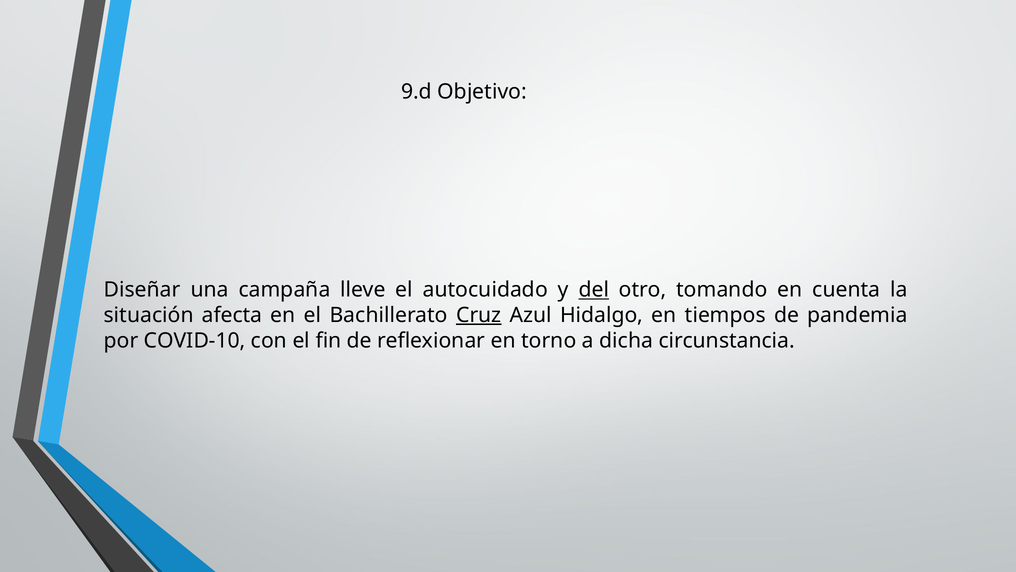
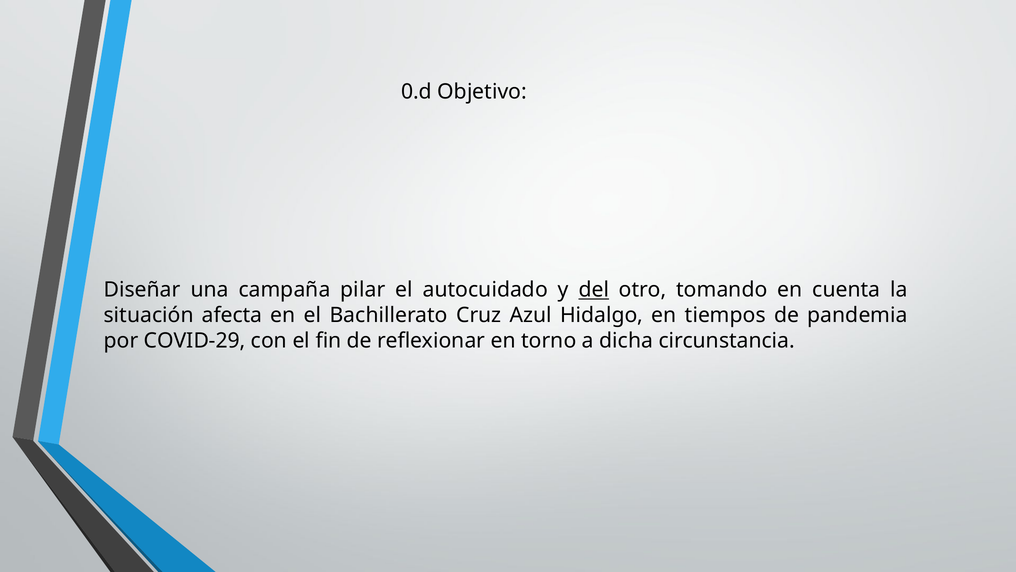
9.d: 9.d -> 0.d (417, 92)
lleve: lleve -> pilar (363, 290)
Cruz underline: present -> none (479, 315)
COVID-10: COVID-10 -> COVID-29 (195, 340)
